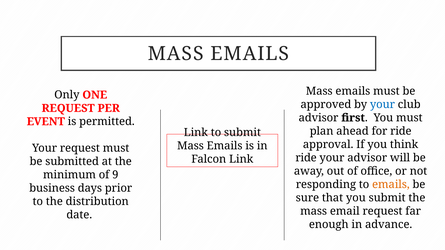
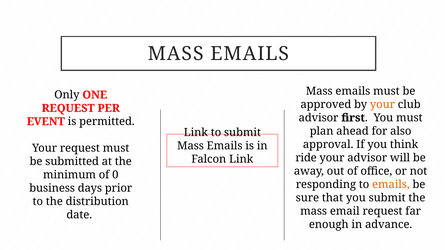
your colour: blue -> orange (382, 105)
for ride: ride -> also (401, 131)
9: 9 -> 0 (115, 175)
